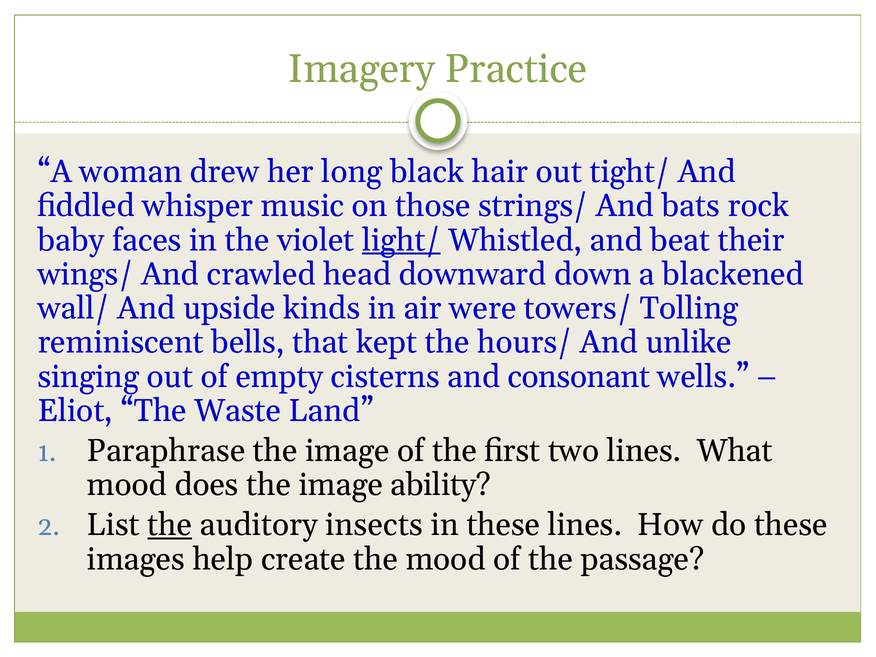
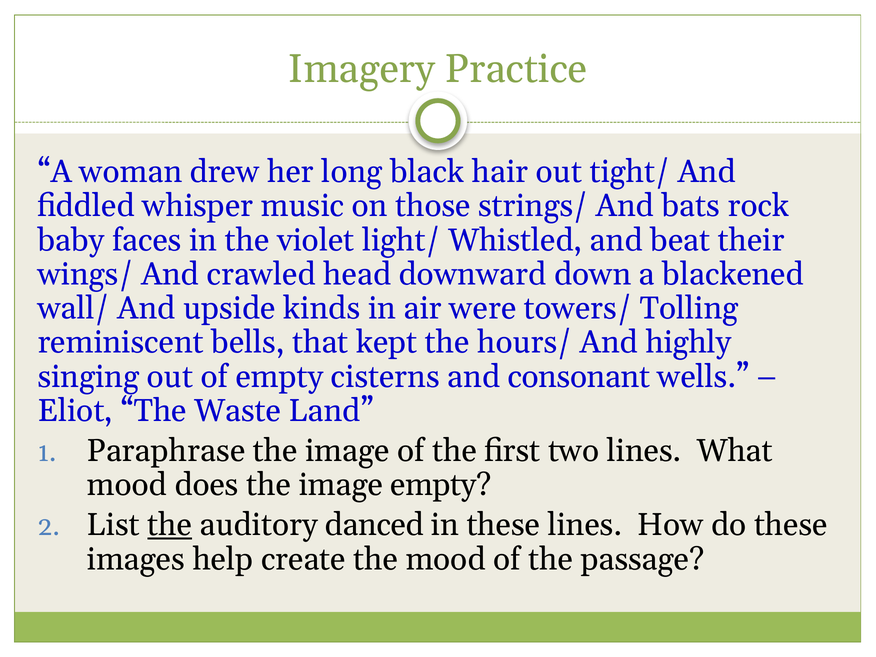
light/ underline: present -> none (401, 240)
unlike: unlike -> highly (688, 343)
image ability: ability -> empty (441, 485)
insects: insects -> danced (374, 525)
